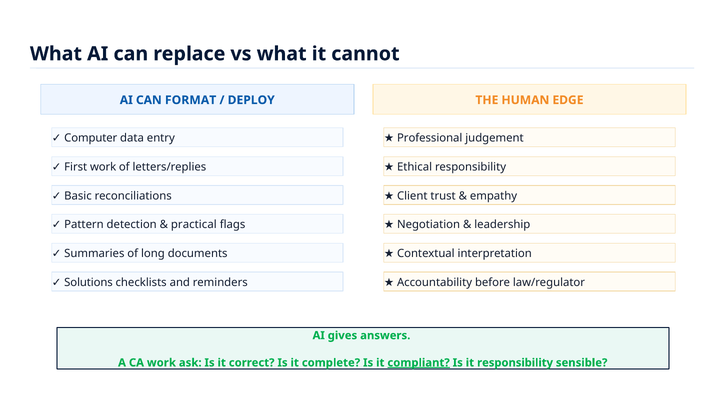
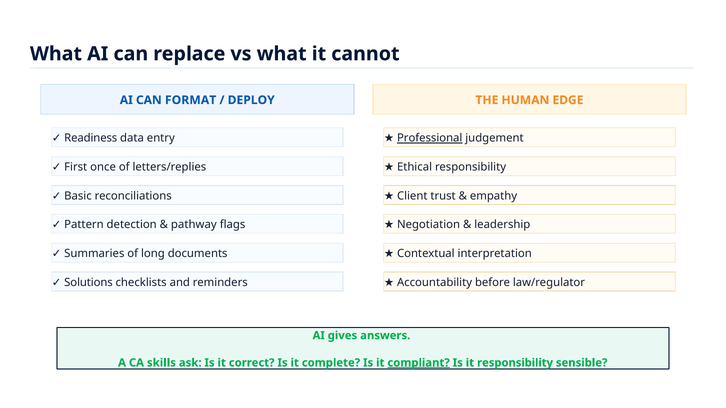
Computer: Computer -> Readiness (91, 138)
Professional underline: none -> present (430, 138)
First work: work -> once (103, 167)
practical: practical -> pathway (194, 225)
CA work: work -> skills (161, 363)
